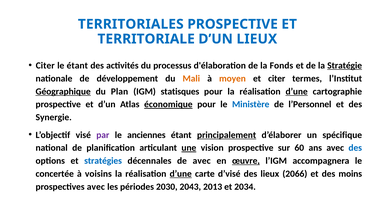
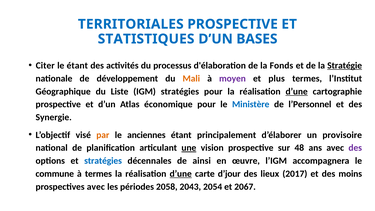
TERRITORIALE: TERRITORIALE -> STATISTIQUES (146, 39)
D’UN LIEUX: LIEUX -> BASES (257, 39)
moyen colour: orange -> purple (232, 78)
et citer: citer -> plus (277, 78)
Géographique underline: present -> none (63, 91)
Plan: Plan -> Liste (120, 91)
IGM statisques: statisques -> stratégies (180, 91)
économique underline: present -> none (168, 104)
par colour: purple -> orange (103, 135)
principalement underline: present -> none (227, 135)
spécifique: spécifique -> provisoire (342, 135)
60: 60 -> 48 (299, 148)
des colour: blue -> purple (355, 148)
de avec: avec -> ainsi (202, 161)
œuvre underline: present -> none (246, 161)
concertée: concertée -> commune (55, 174)
à voisins: voisins -> termes (98, 174)
d’visé: d’visé -> d’jour (229, 174)
2066: 2066 -> 2017 (295, 174)
2030: 2030 -> 2058 (167, 187)
2013: 2013 -> 2054 (213, 187)
2034: 2034 -> 2067 (245, 187)
